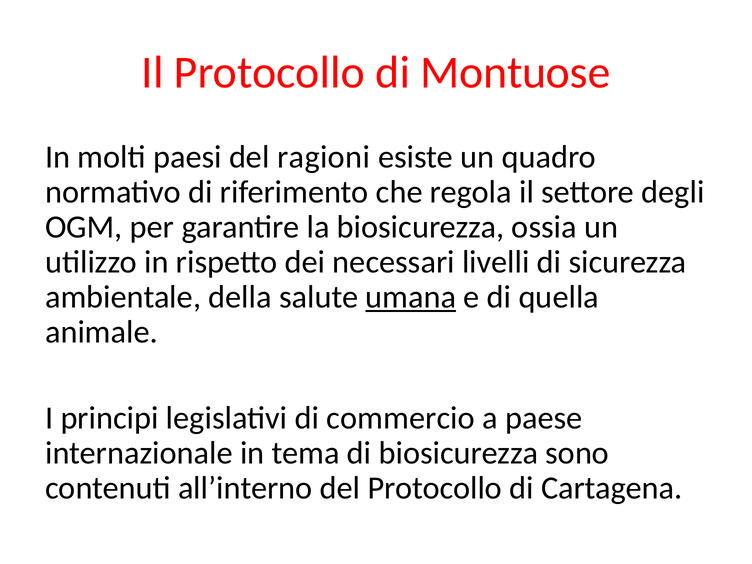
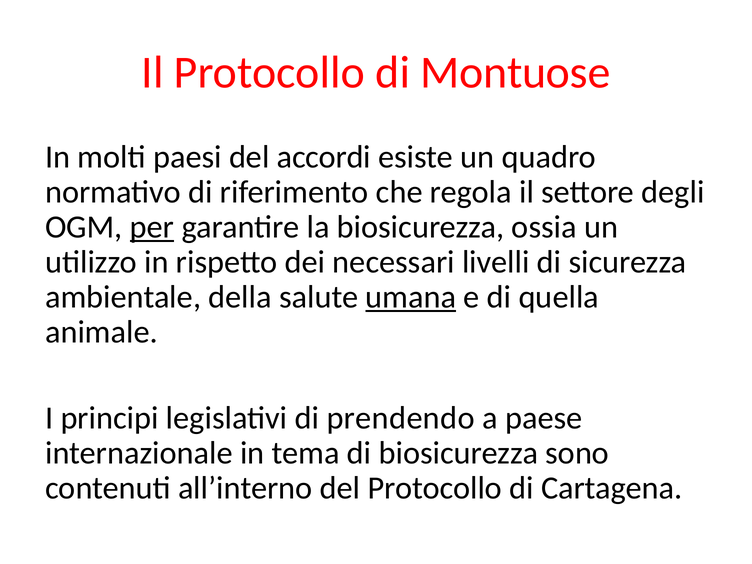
ragioni: ragioni -> accordi (324, 157)
per underline: none -> present (152, 227)
commercio: commercio -> prendendo (401, 418)
